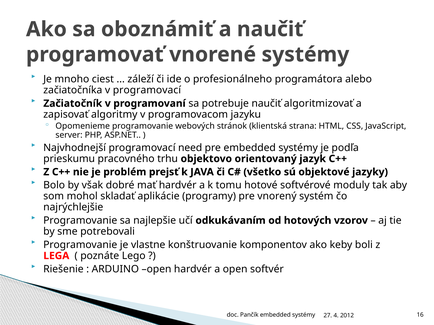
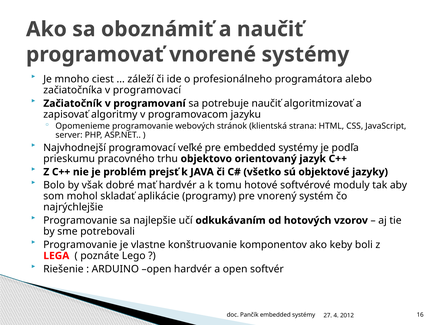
need: need -> veľké (190, 148)
